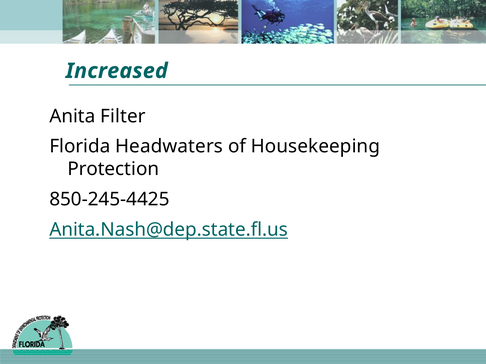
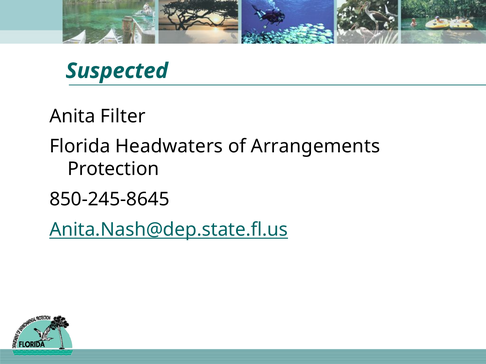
Increased: Increased -> Suspected (117, 71)
Housekeeping: Housekeeping -> Arrangements (315, 147)
850-245-4425: 850-245-4425 -> 850-245-8645 (109, 200)
